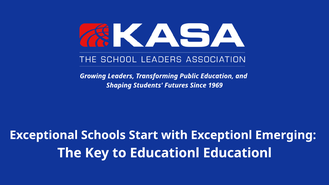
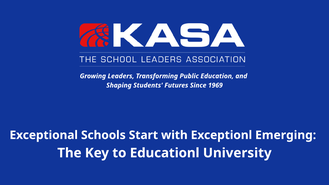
Educationl Educationl: Educationl -> University (237, 153)
